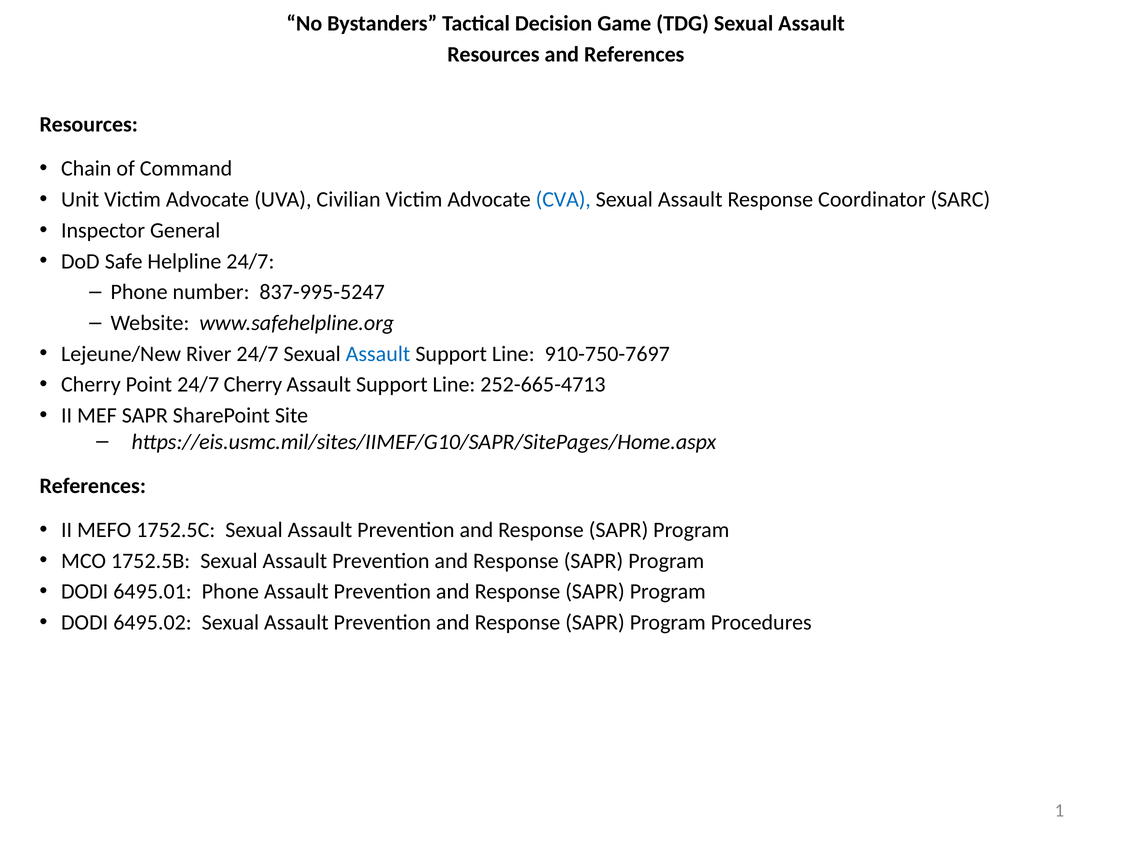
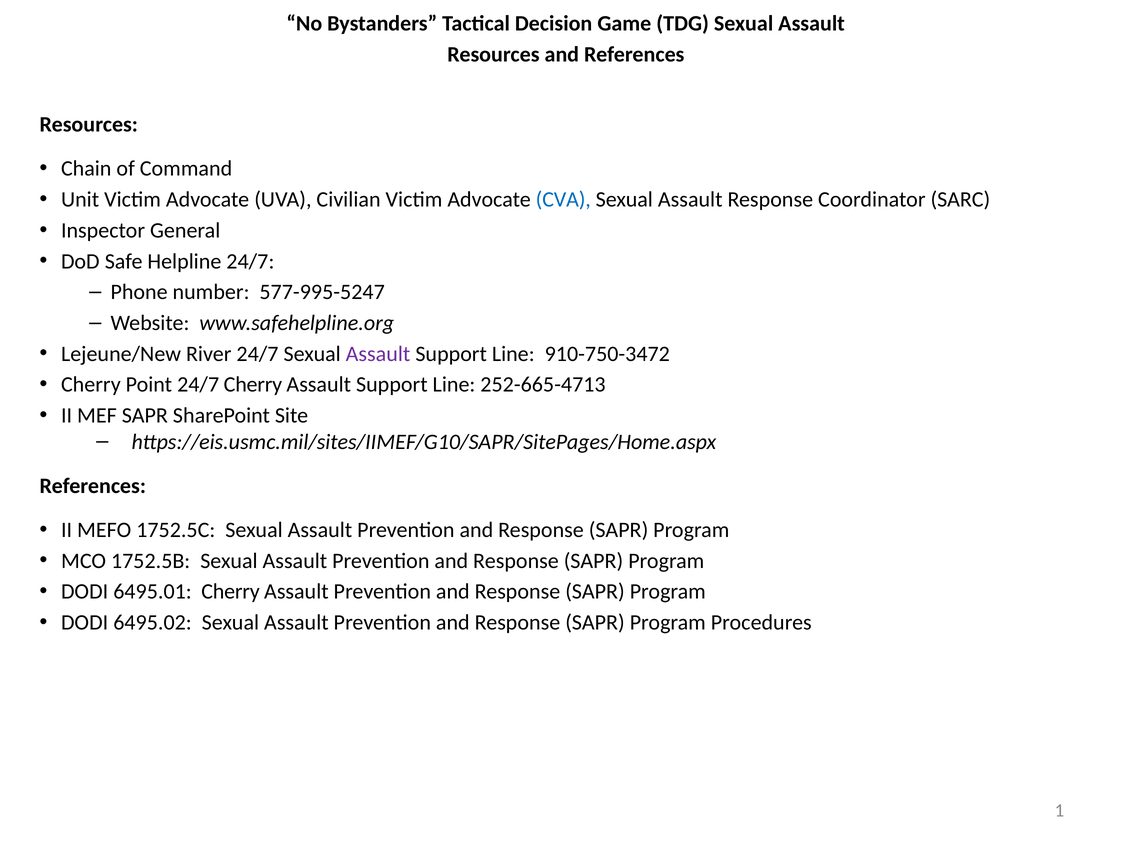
837-995-5247: 837-995-5247 -> 577-995-5247 (322, 292)
Assault colour: blue -> purple (378, 354)
910-750-7697: 910-750-7697 -> 910-750-3472 (607, 354)
6495.01 Phone: Phone -> Cherry (231, 592)
